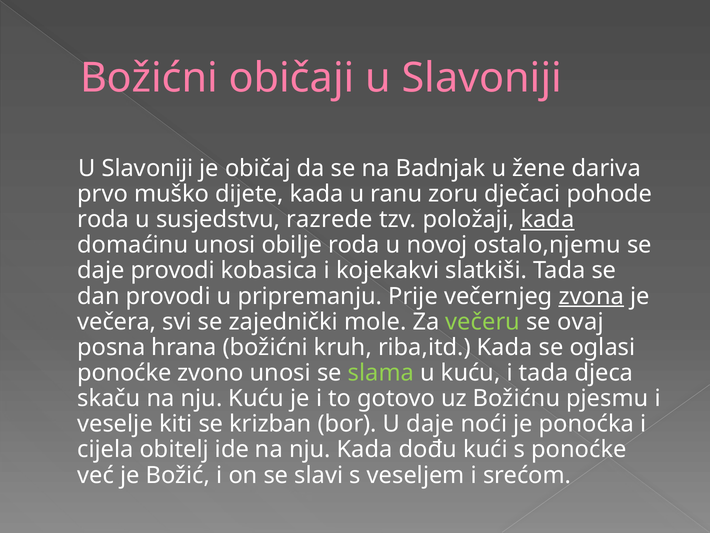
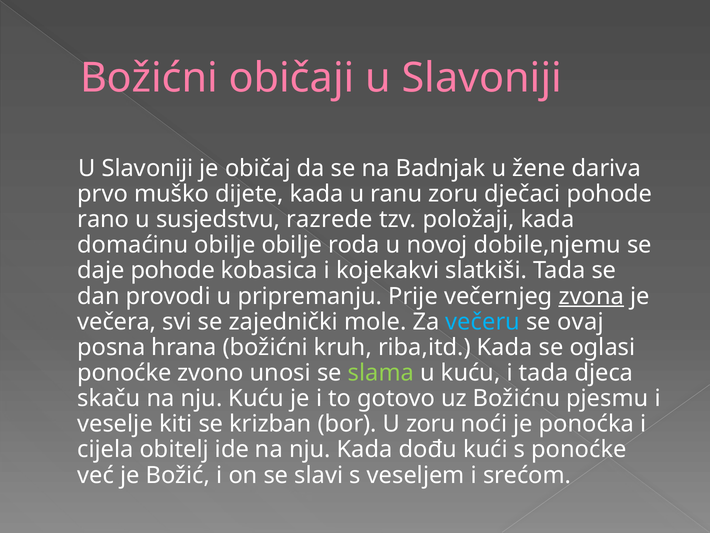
roda: roda -> rano (103, 219)
kada underline: present -> none (547, 219)
domaćinu unosi: unosi -> obilje (225, 245)
ostalo,njemu: ostalo,njemu -> dobile,njemu (547, 245)
daje provodi: provodi -> pohode (173, 270)
večeru colour: light green -> light blue (483, 321)
U daje: daje -> zoru (431, 424)
